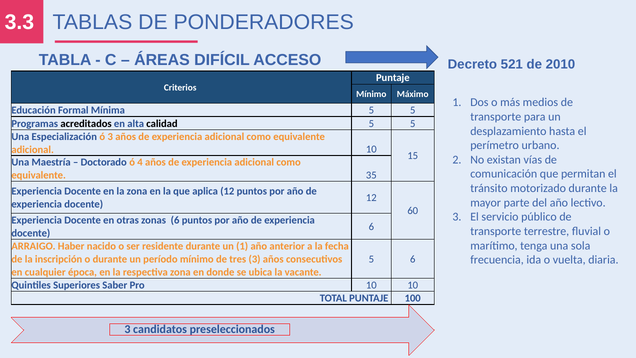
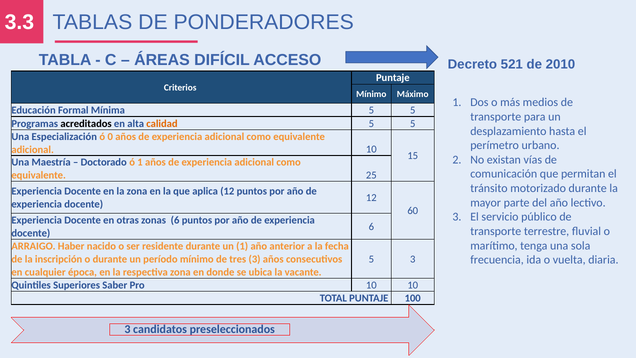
calidad colour: black -> orange (162, 123)
ó 3: 3 -> 0 (110, 137)
ó 4: 4 -> 1 (140, 162)
35: 35 -> 25 (371, 175)
5 6: 6 -> 3 (413, 259)
